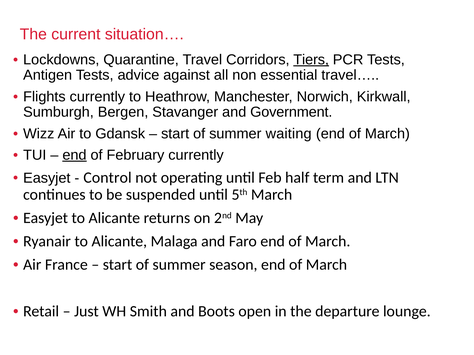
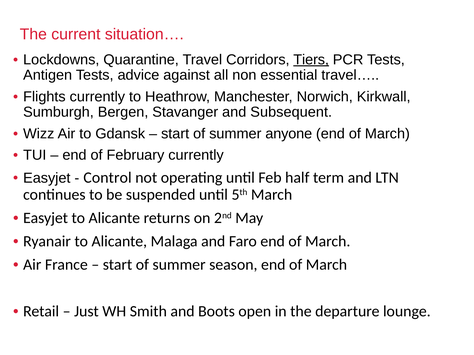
Government: Government -> Subsequent (291, 112)
waiting: waiting -> anyone (289, 134)
end underline: present -> none (74, 155)
